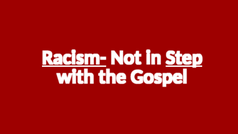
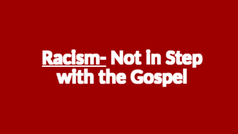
Step underline: present -> none (184, 58)
